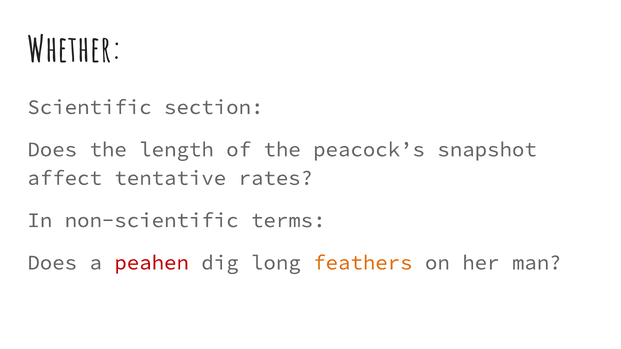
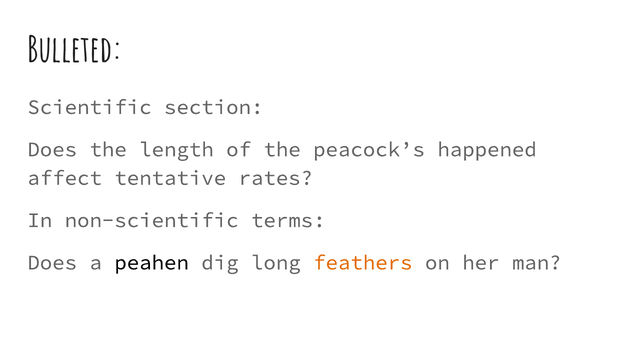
Whether: Whether -> Bulleted (75, 50)
snapshot: snapshot -> happened (487, 150)
peahen colour: red -> black (152, 263)
